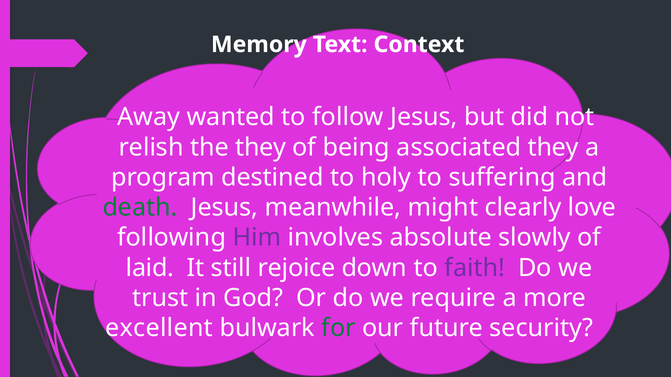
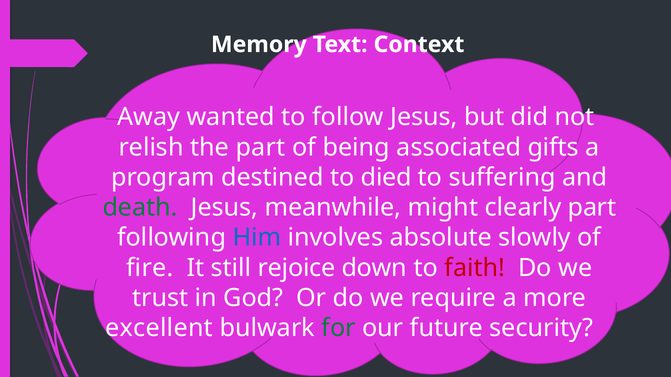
the they: they -> part (260, 147)
associated they: they -> gifts (553, 147)
holy: holy -> died (386, 178)
clearly love: love -> part (592, 208)
Him colour: purple -> blue (257, 238)
laid: laid -> fire (150, 268)
faith colour: purple -> red (475, 268)
